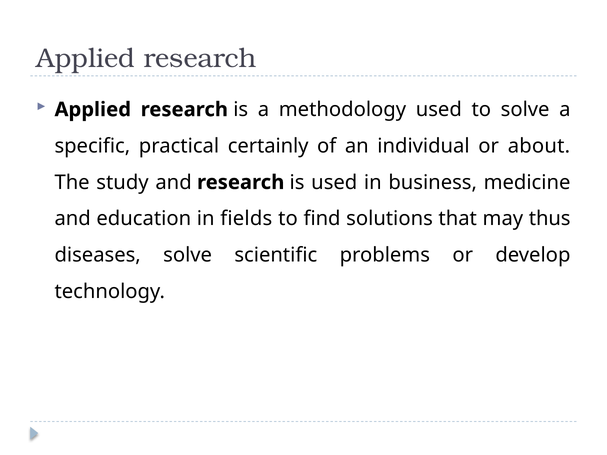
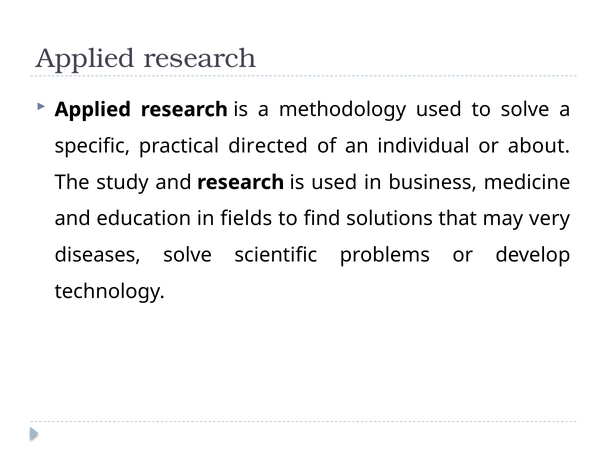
certainly: certainly -> directed (268, 146)
thus: thus -> very (550, 219)
